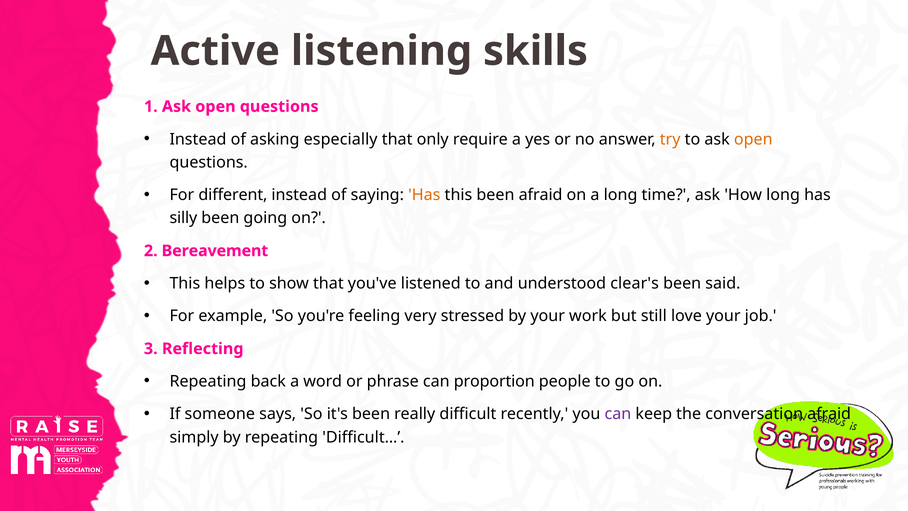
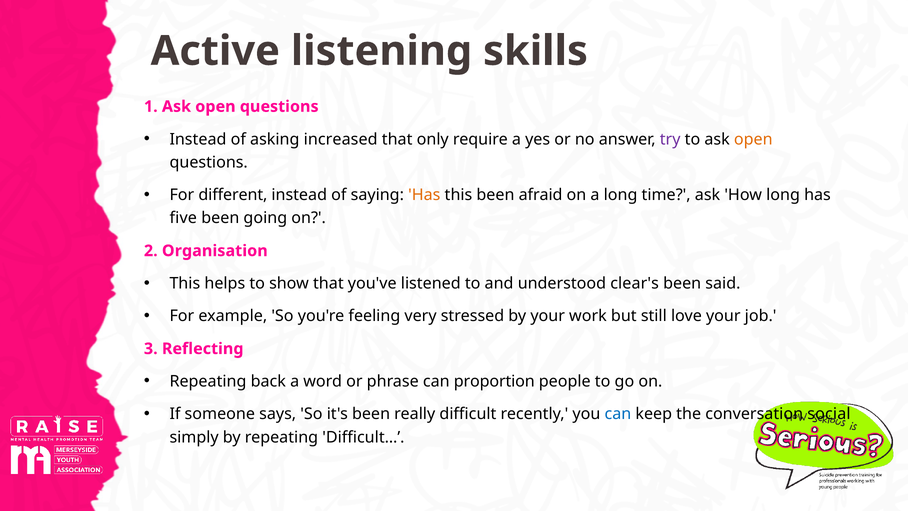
especially: especially -> increased (341, 139)
try colour: orange -> purple (670, 139)
silly: silly -> five (183, 218)
Bereavement: Bereavement -> Organisation (215, 251)
can colour: purple -> blue (618, 414)
conversation afraid: afraid -> social (829, 414)
